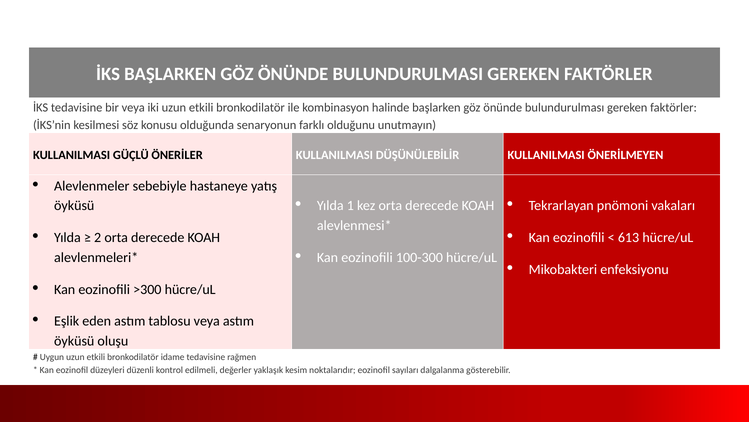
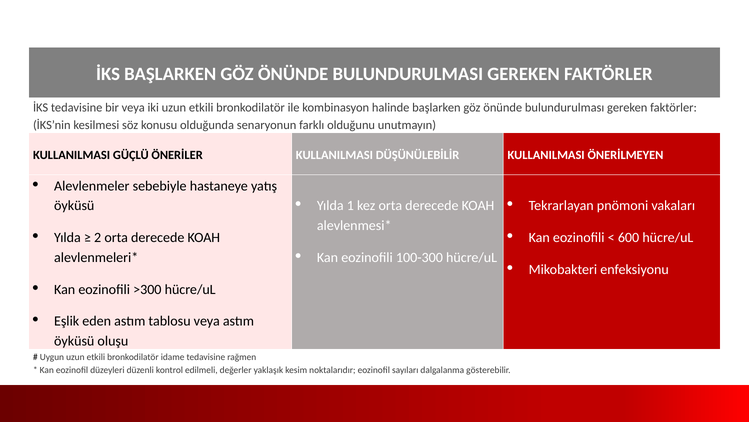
613: 613 -> 600 (629, 237)
